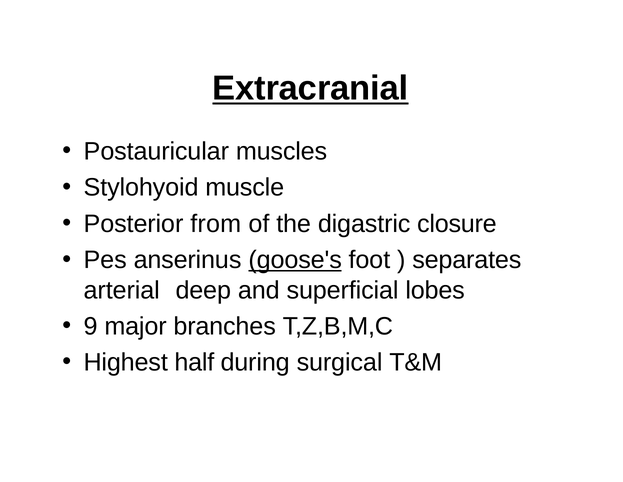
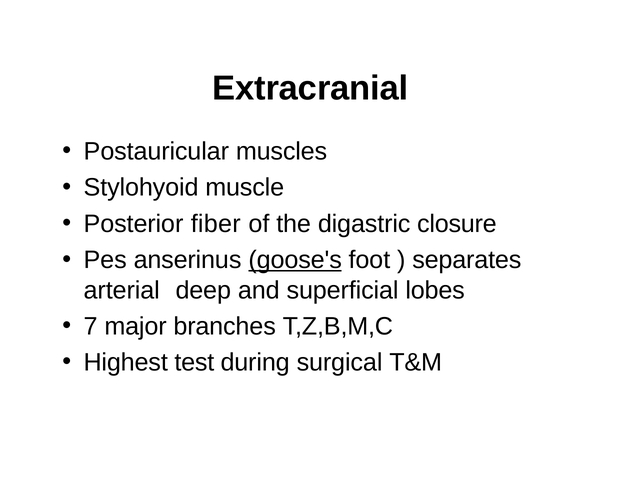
Extracranial underline: present -> none (310, 88)
from: from -> fiber (216, 224)
9: 9 -> 7 (91, 326)
half: half -> test (194, 362)
